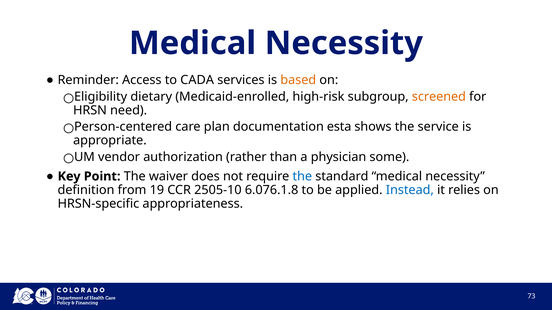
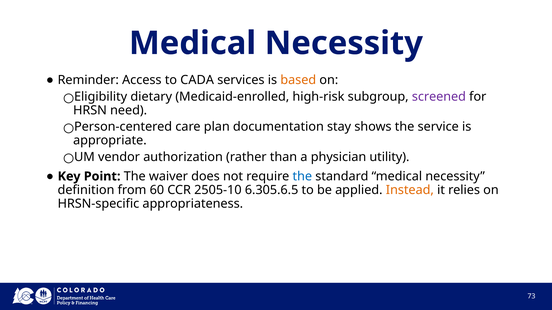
screened colour: orange -> purple (439, 97)
esta: esta -> stay (339, 127)
some: some -> utility (389, 157)
19: 19 -> 60 (157, 190)
6.076.1.8: 6.076.1.8 -> 6.305.6.5 (272, 190)
Instead colour: blue -> orange (410, 190)
